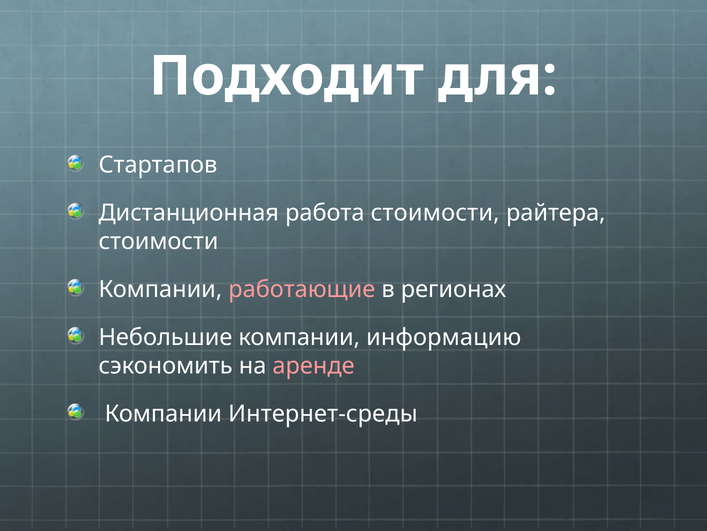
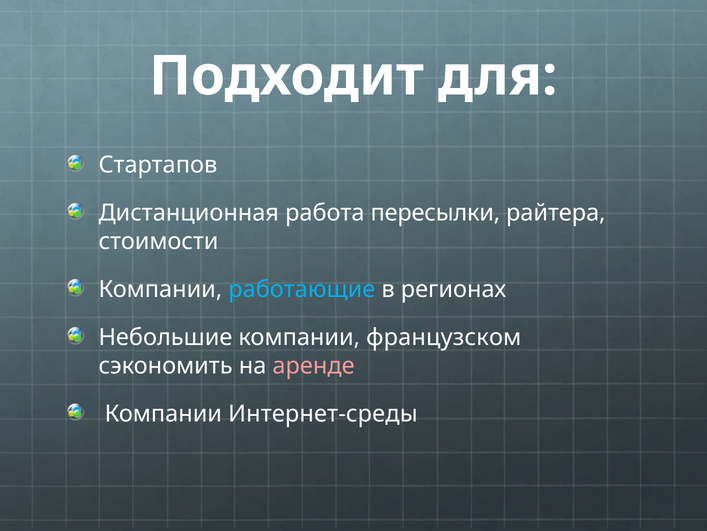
работа стоимости: стоимости -> пересылки (435, 213)
работающие colour: pink -> light blue (302, 289)
информацию: информацию -> французском (444, 337)
